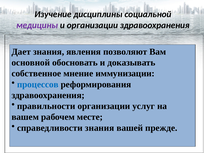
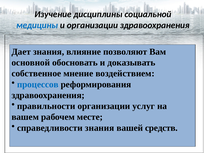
медицины colour: purple -> blue (37, 25)
явления: явления -> влияние (84, 52)
иммунизации: иммунизации -> воздействием (125, 73)
прежде: прежде -> средств (161, 128)
